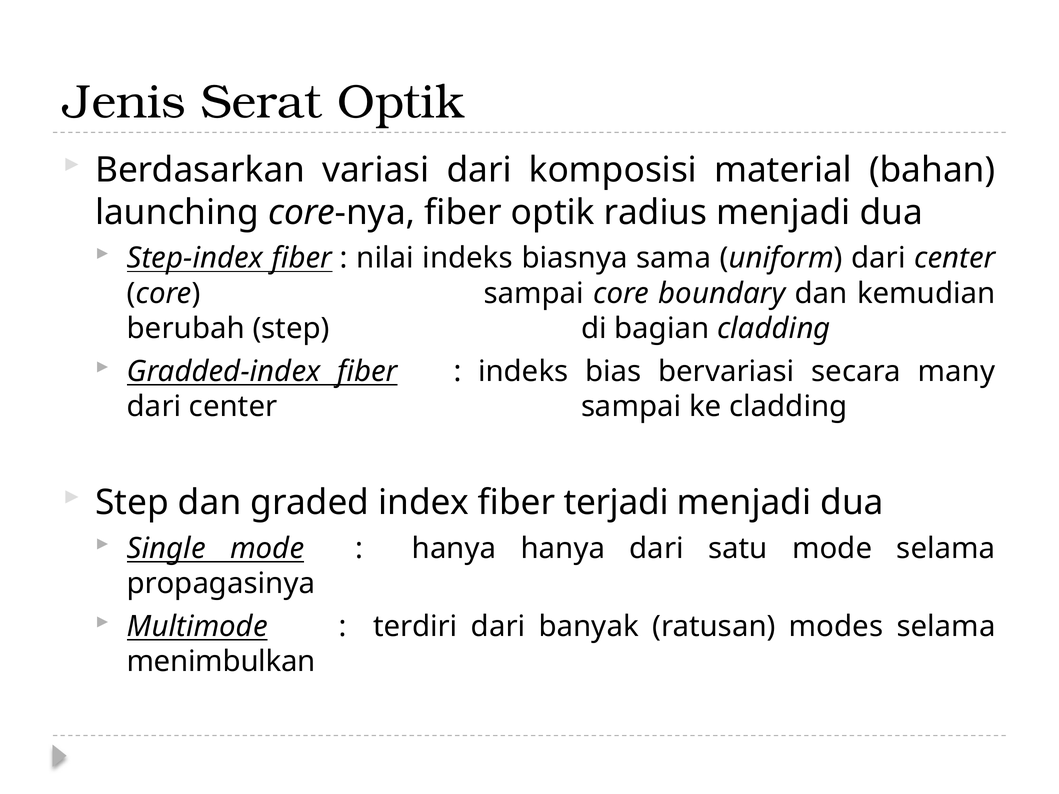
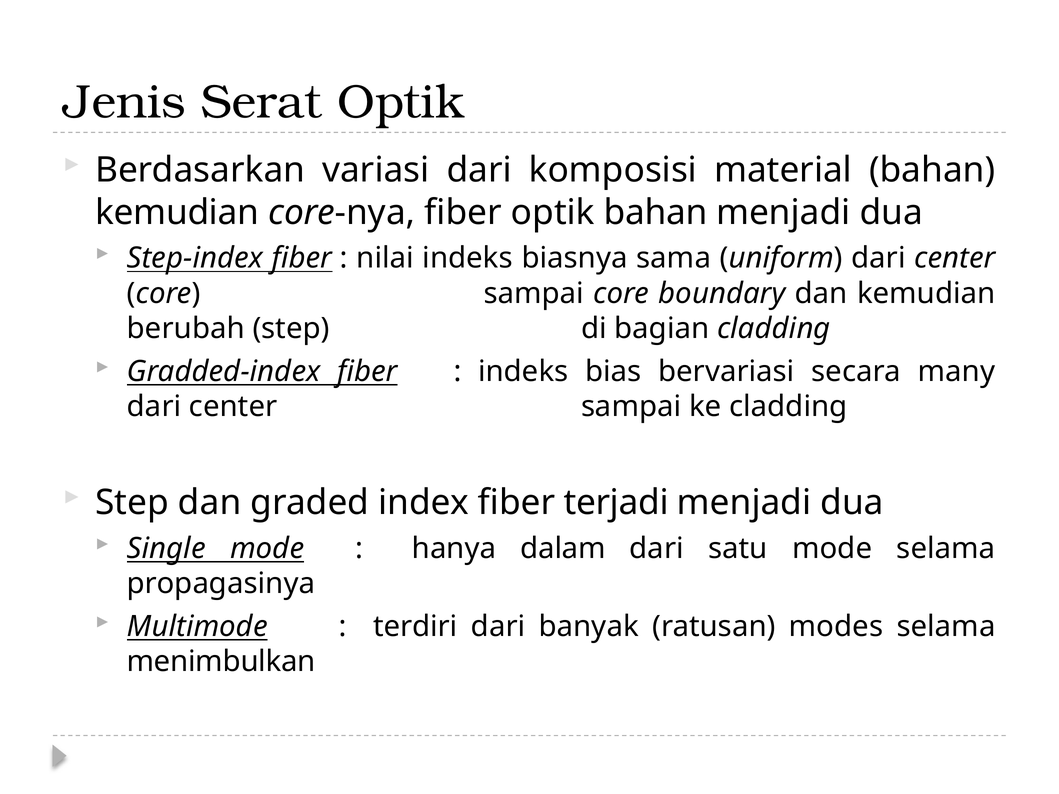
launching: launching -> kemudian (177, 212)
optik radius: radius -> bahan (656, 212)
hanya hanya: hanya -> dalam (563, 549)
